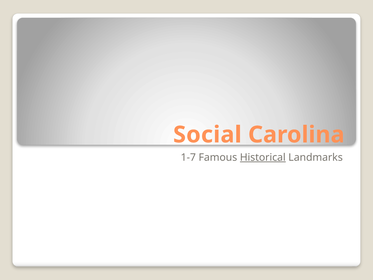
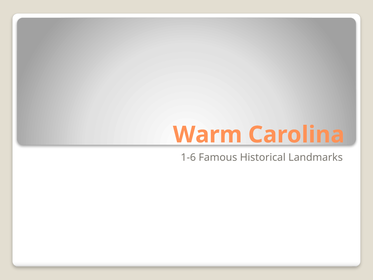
Social: Social -> Warm (208, 135)
1-7: 1-7 -> 1-6 (188, 157)
Historical underline: present -> none (263, 157)
